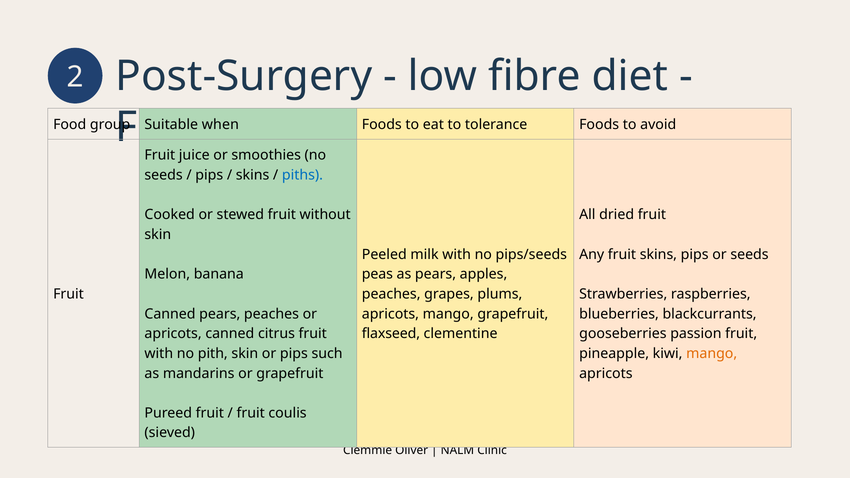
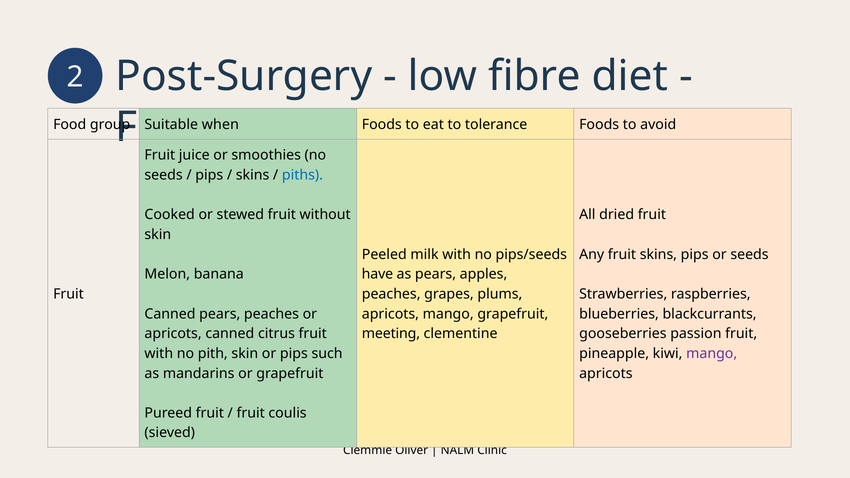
peas: peas -> have (377, 274)
flaxseed: flaxseed -> meeting (391, 334)
mango colour: orange -> purple (712, 354)
